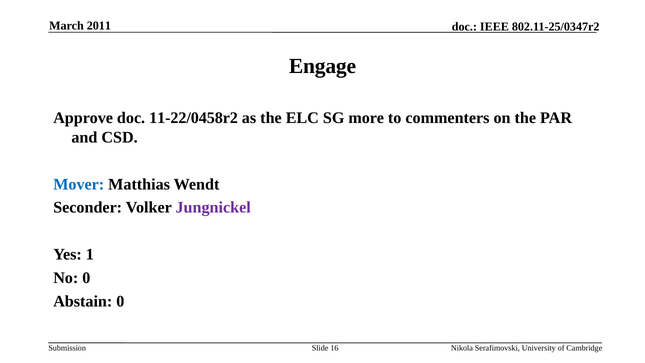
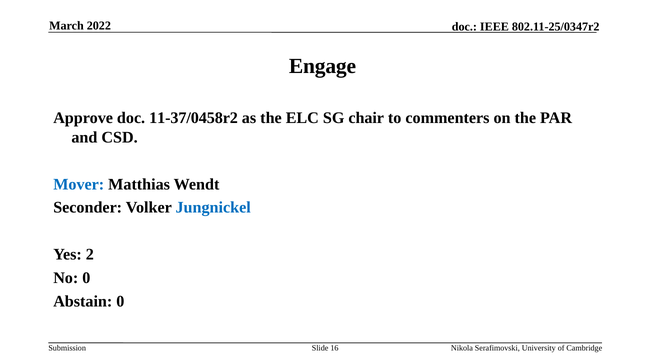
2011: 2011 -> 2022 (99, 26)
11-22/0458r2: 11-22/0458r2 -> 11-37/0458r2 (194, 118)
more: more -> chair (366, 118)
Jungnickel colour: purple -> blue (213, 208)
1: 1 -> 2 (90, 254)
